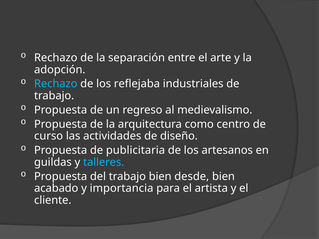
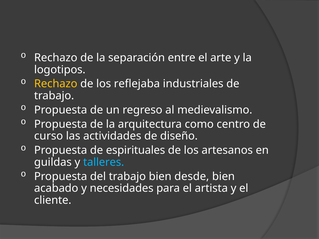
adopción: adopción -> logotipos (60, 70)
Rechazo colour: light blue -> yellow (56, 84)
publicitaria: publicitaria -> espirituales (136, 150)
importancia: importancia -> necesidades (122, 189)
